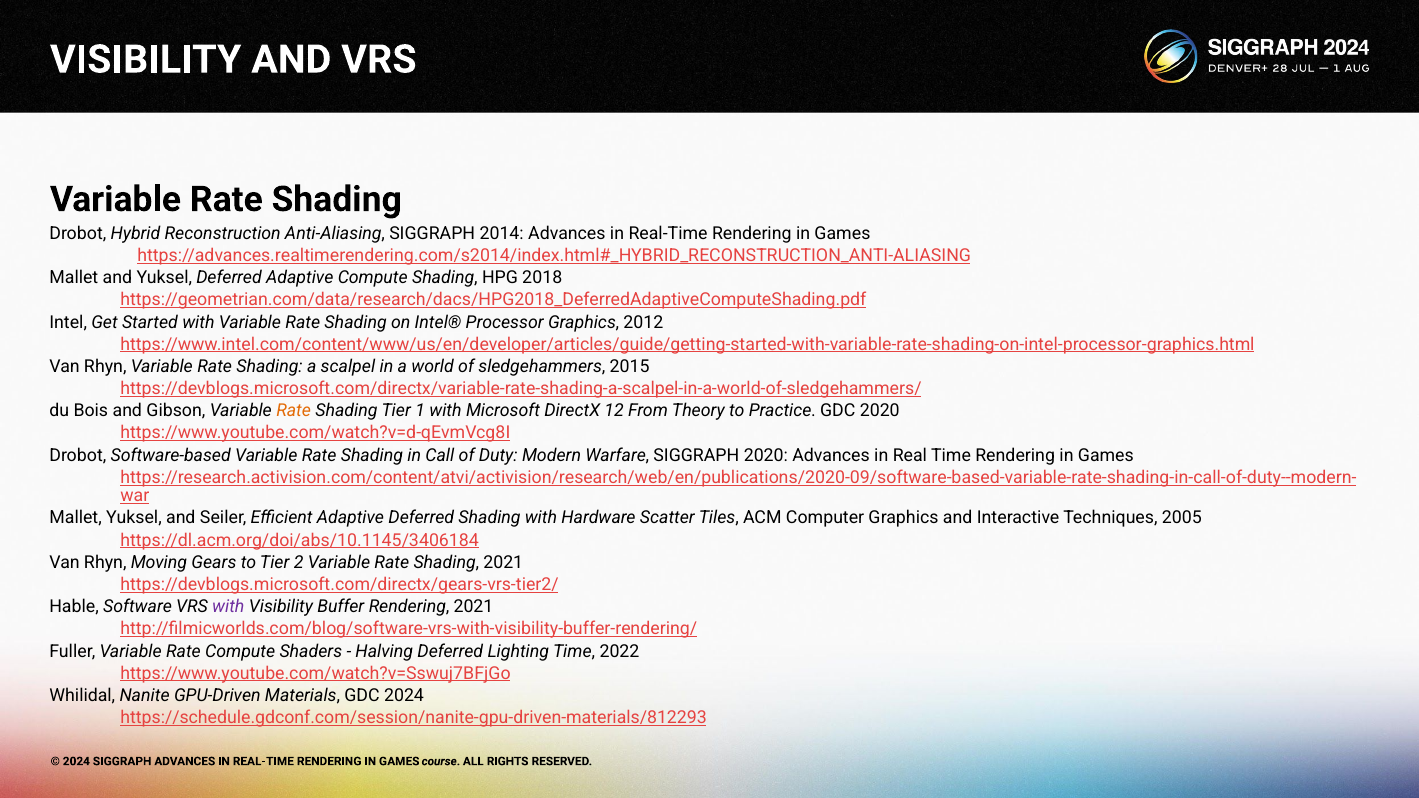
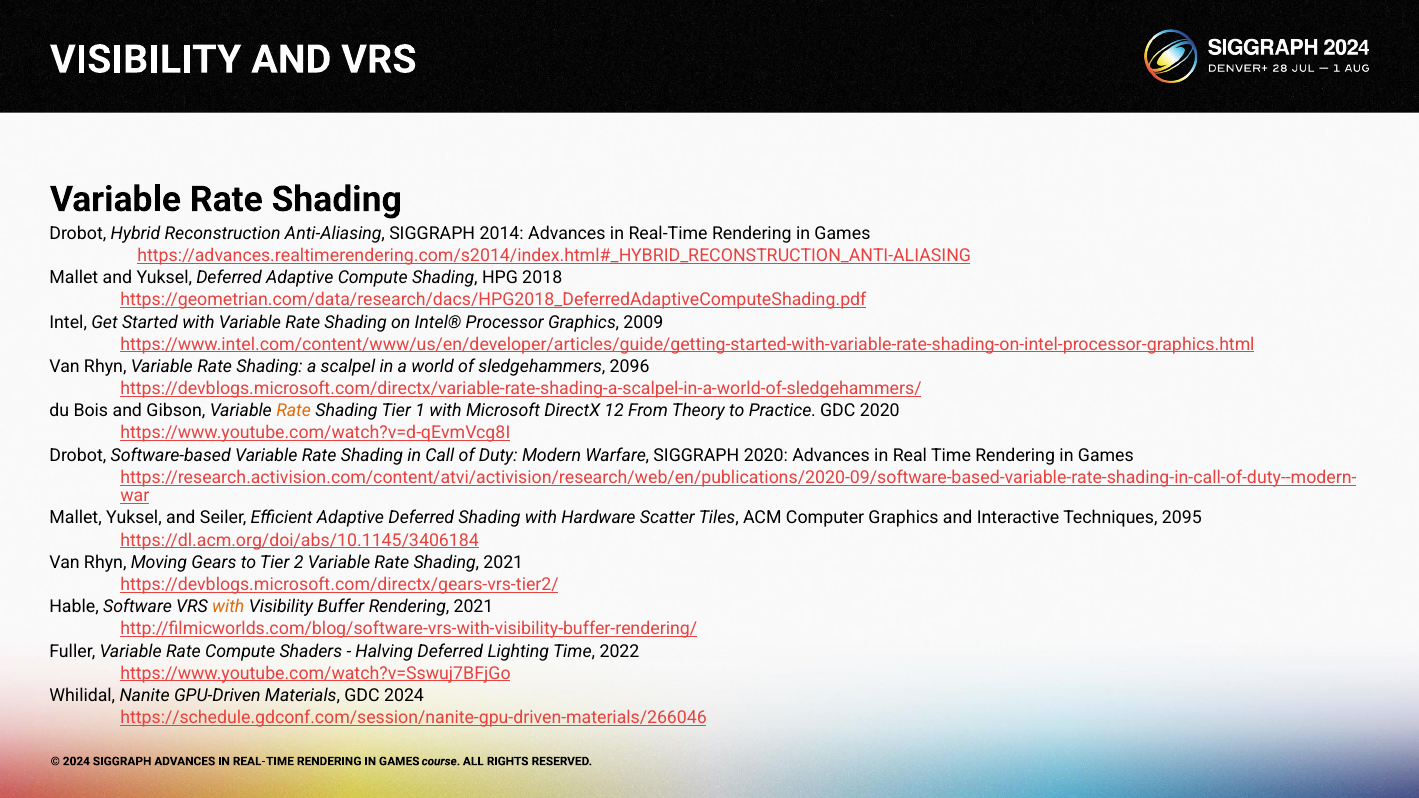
2012: 2012 -> 2009 (643, 322)
2015: 2015 -> 2096 (630, 367)
2005: 2005 -> 2095 (1182, 518)
with colour: purple -> orange (228, 607)
https://schedule.gdconf.com/session/nanite-gpu-driven-materials/812293: https://schedule.gdconf.com/session/nanite-gpu-driven-materials/812293 -> https://schedule.gdconf.com/session/nanite-gpu-driven-materials/266046 (414, 718)
